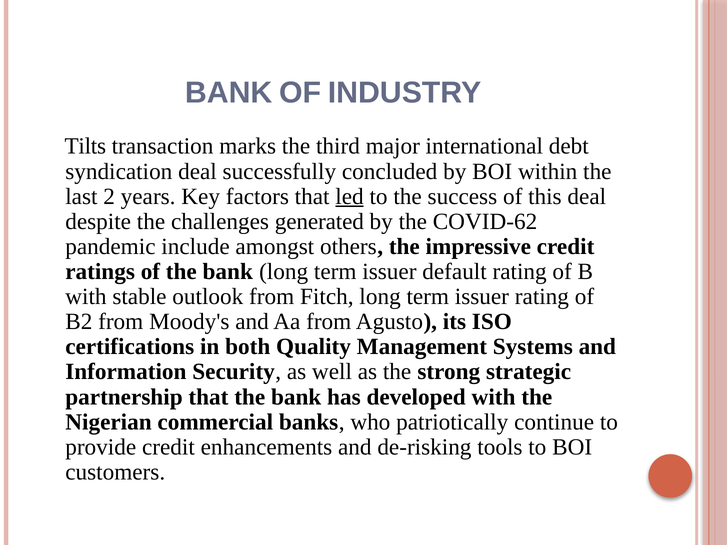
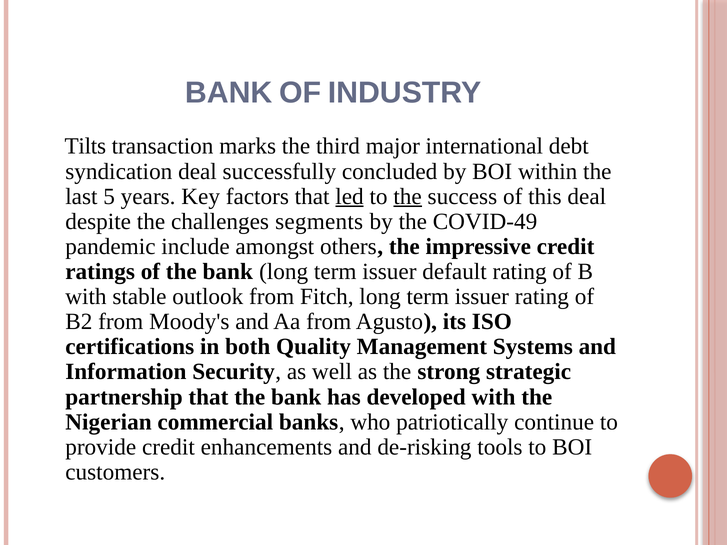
2: 2 -> 5 (109, 197)
the underline: none -> present (408, 197)
generated: generated -> segments (319, 222)
COVID-62: COVID-62 -> COVID-49 (485, 222)
